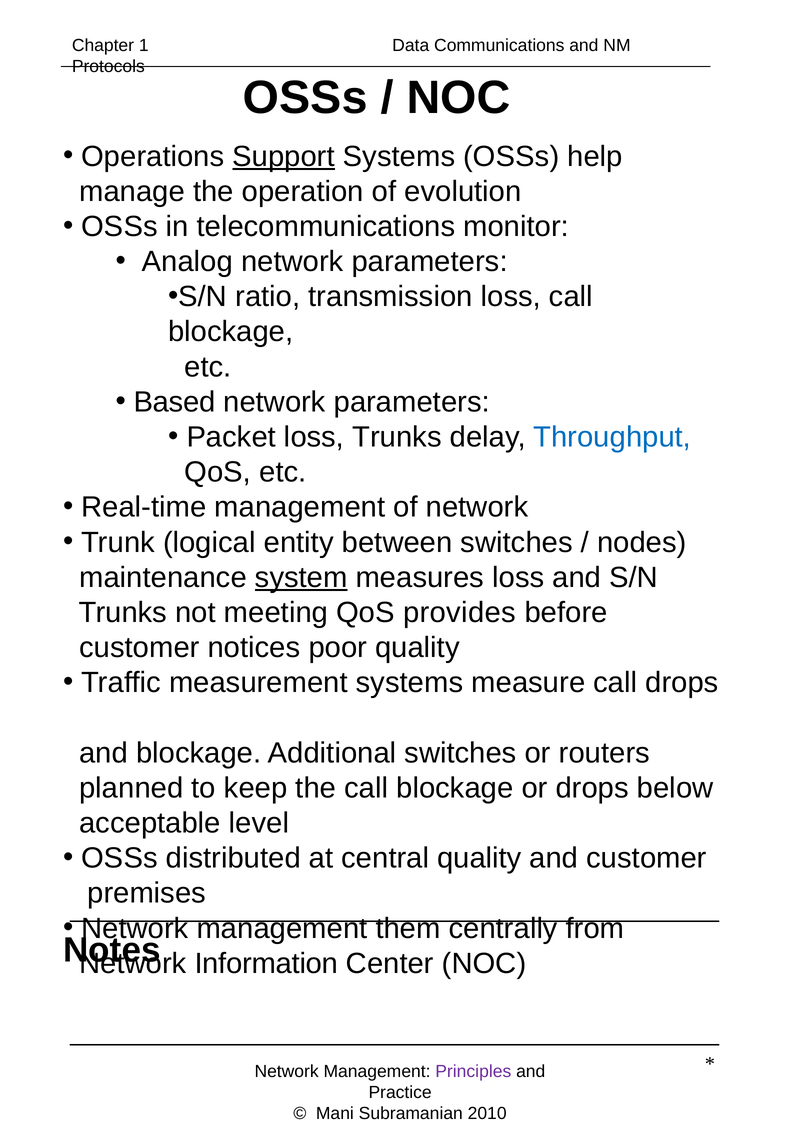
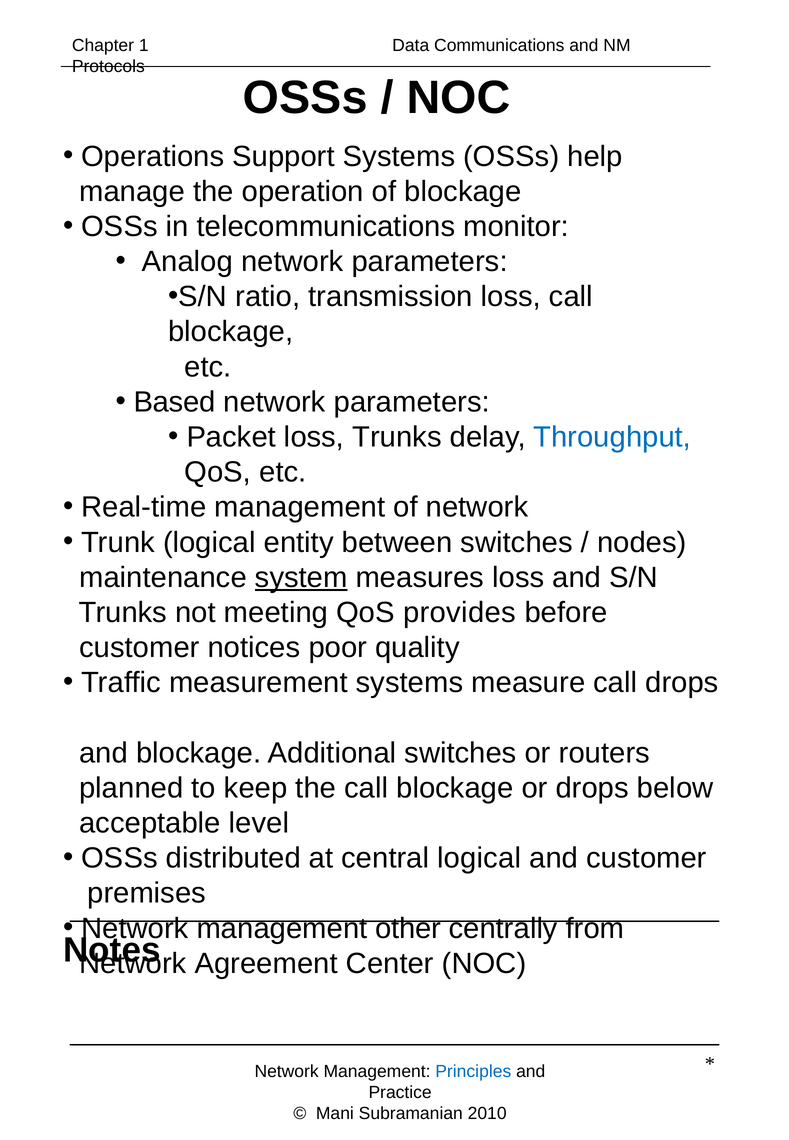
Support underline: present -> none (284, 156)
of evolution: evolution -> blockage (463, 191)
central quality: quality -> logical (479, 858)
them: them -> other (408, 928)
Information: Information -> Agreement (266, 963)
Principles colour: purple -> blue (473, 1071)
